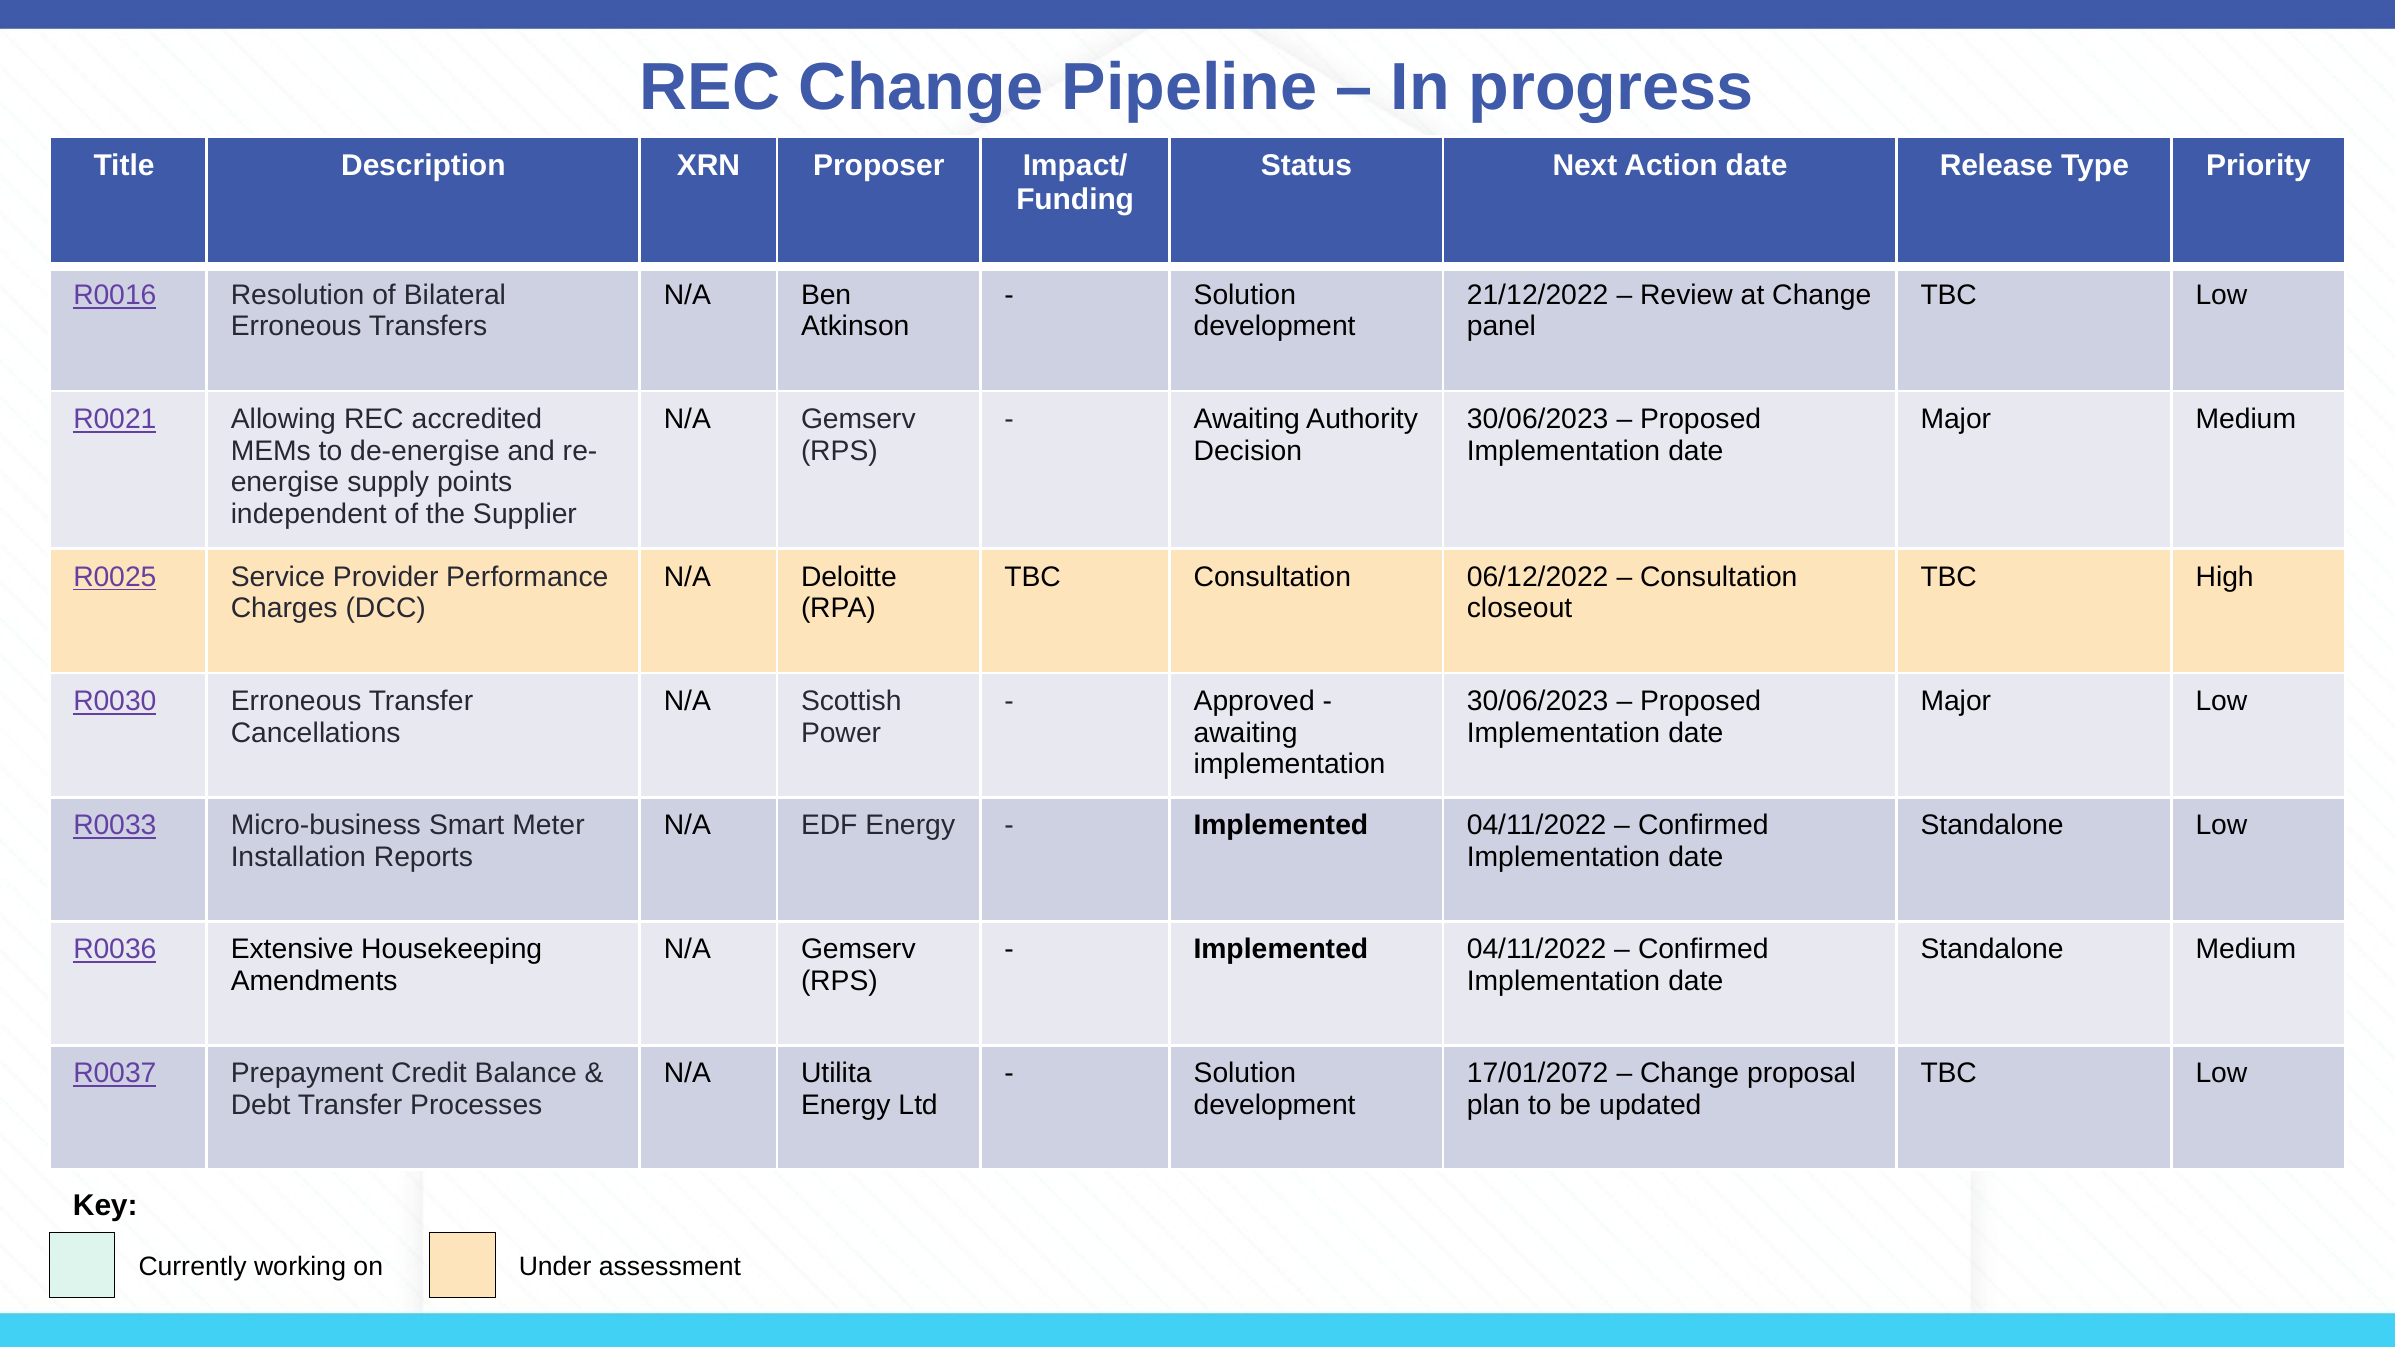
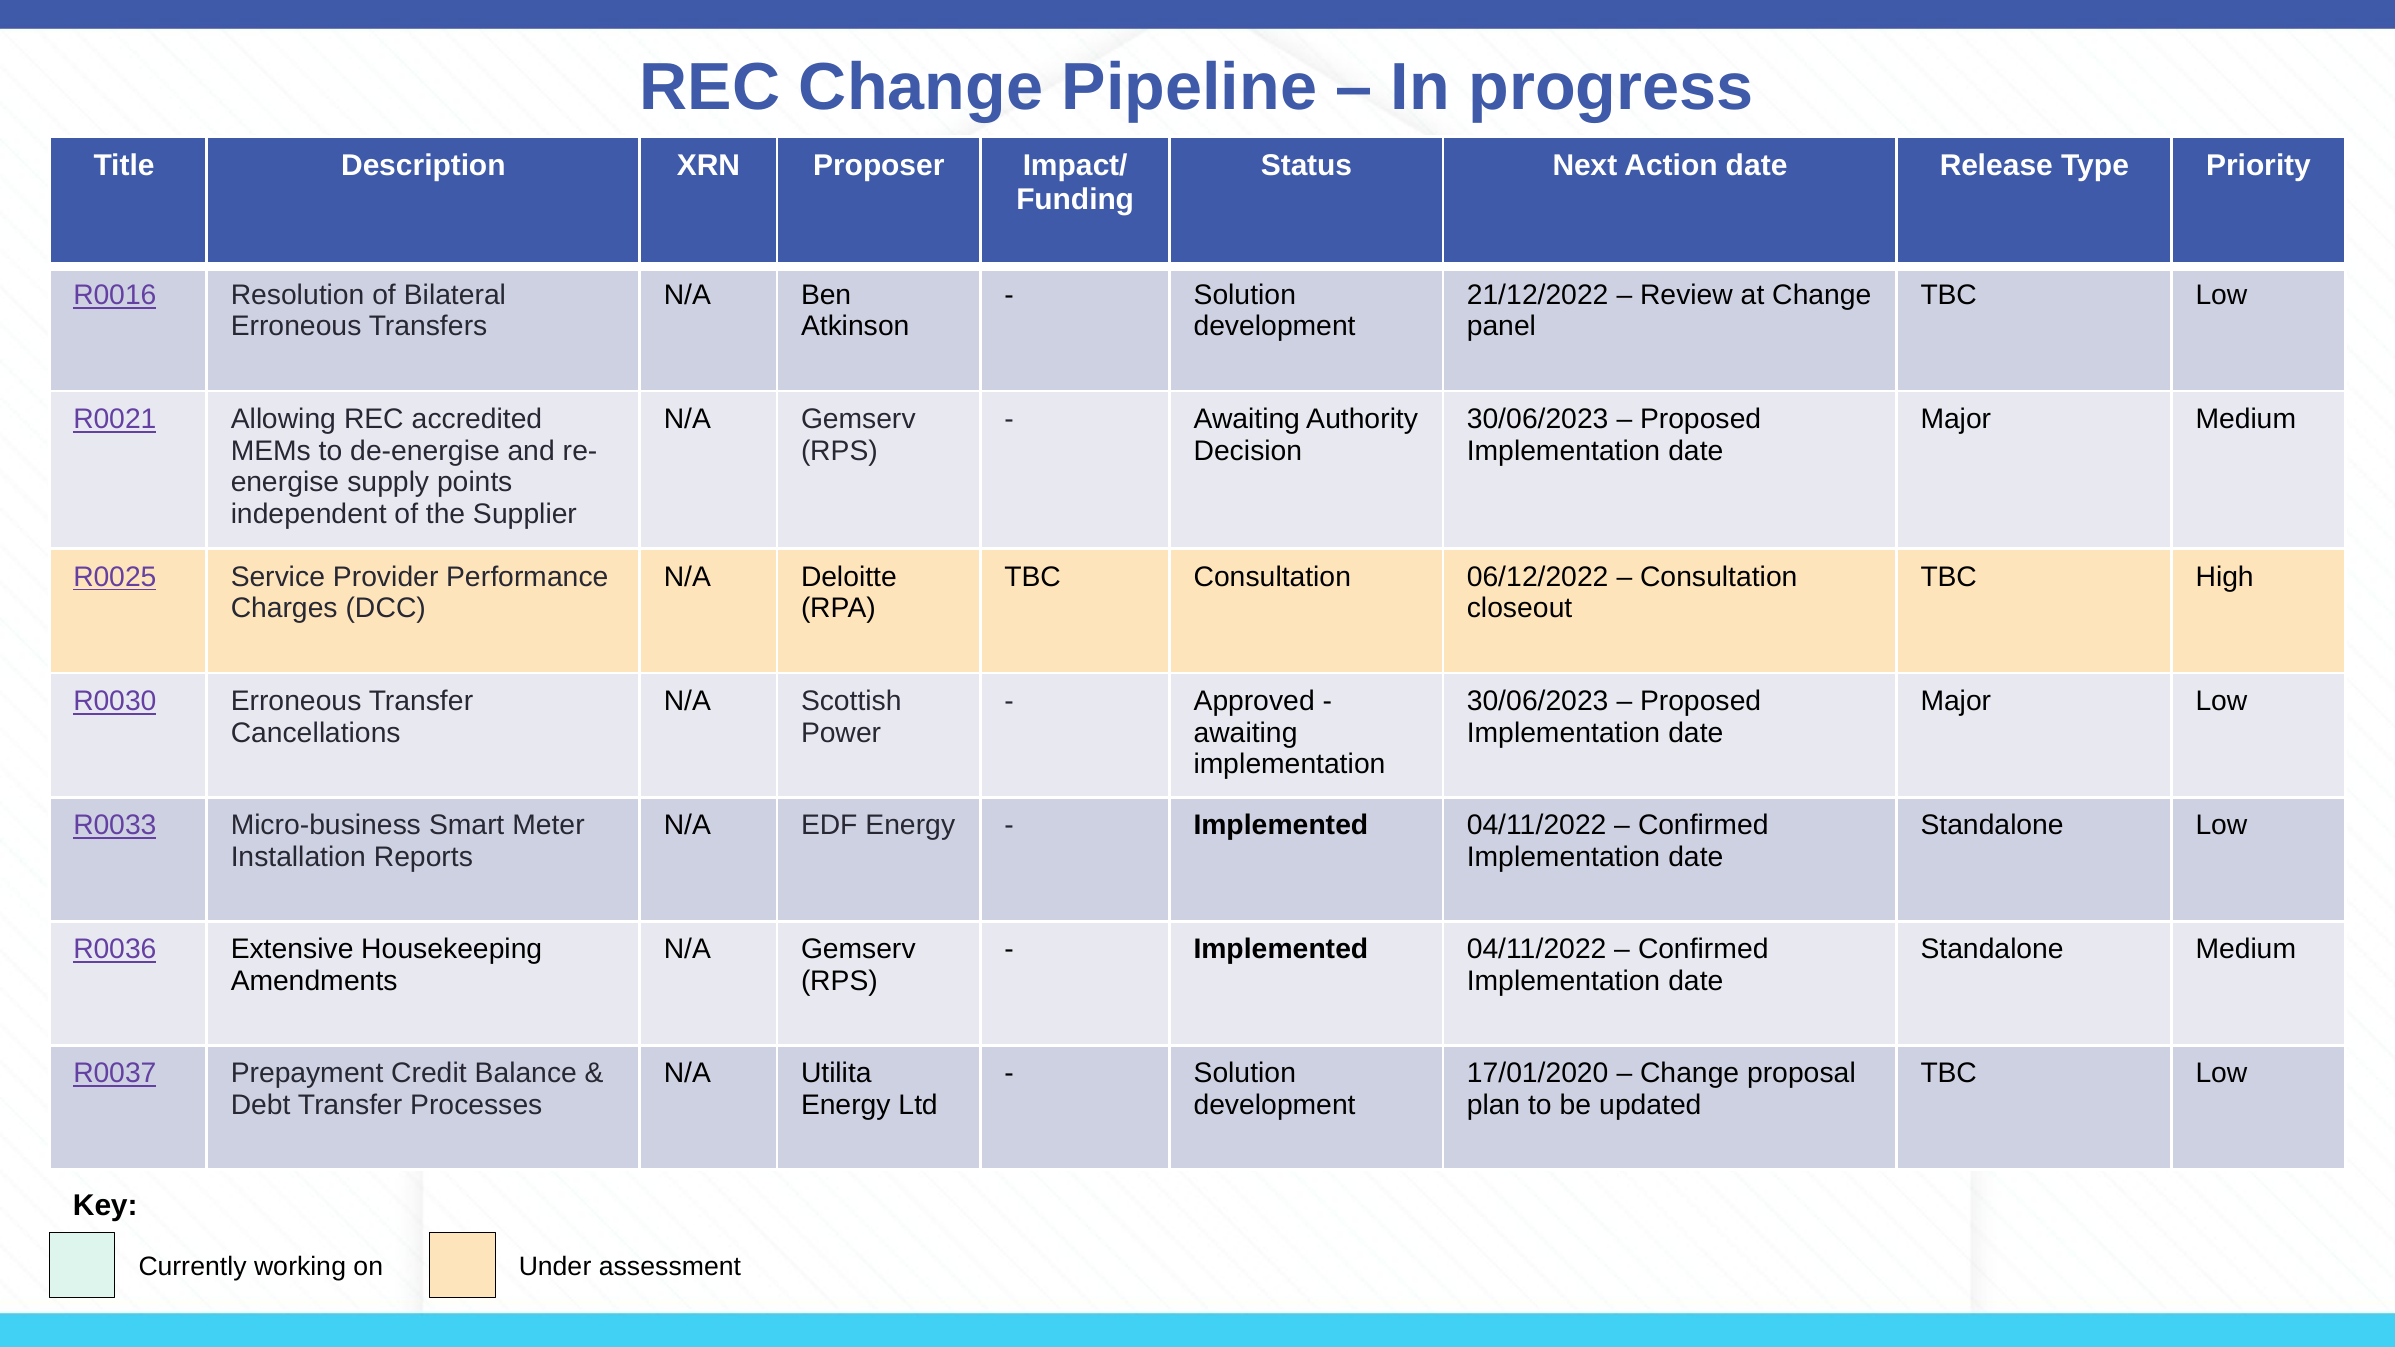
17/01/2072: 17/01/2072 -> 17/01/2020 (1538, 1074)
